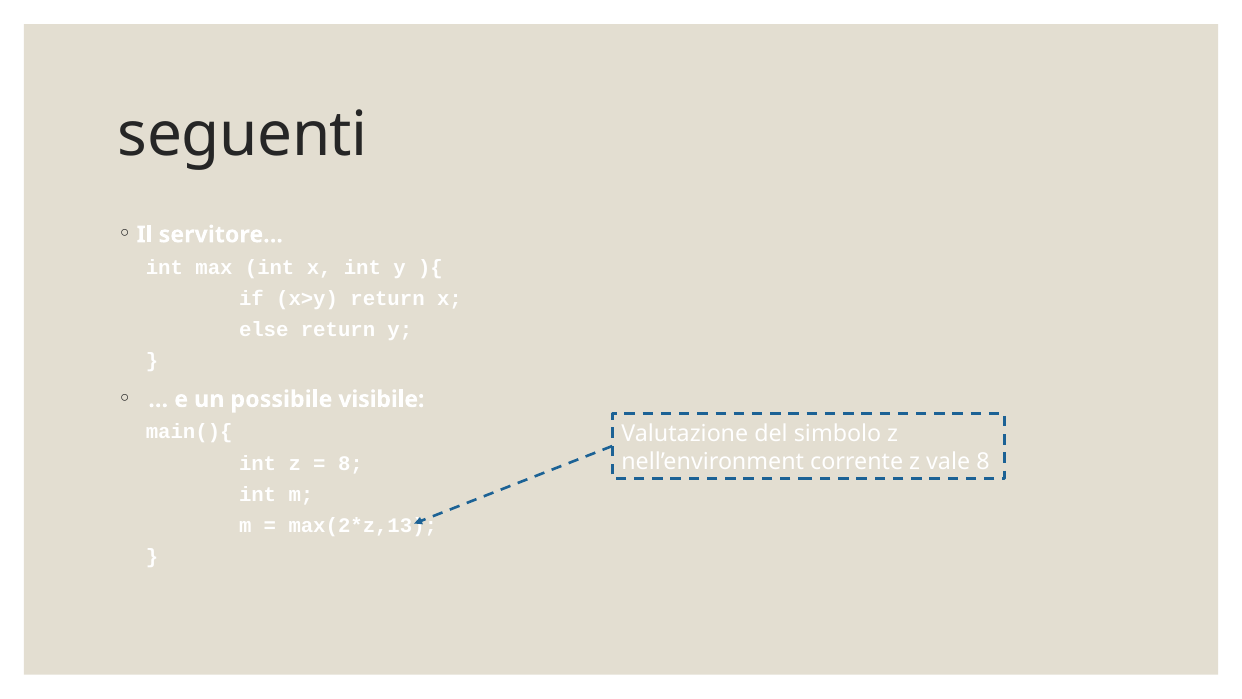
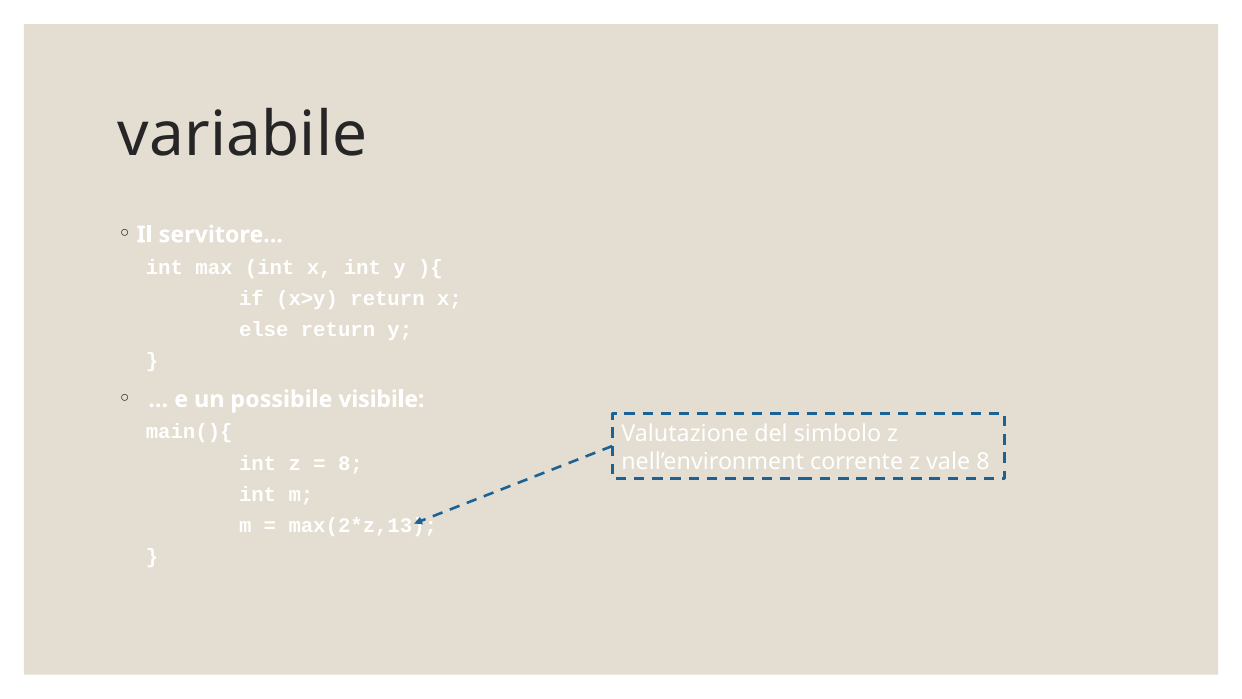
seguenti: seguenti -> variabile (243, 135)
